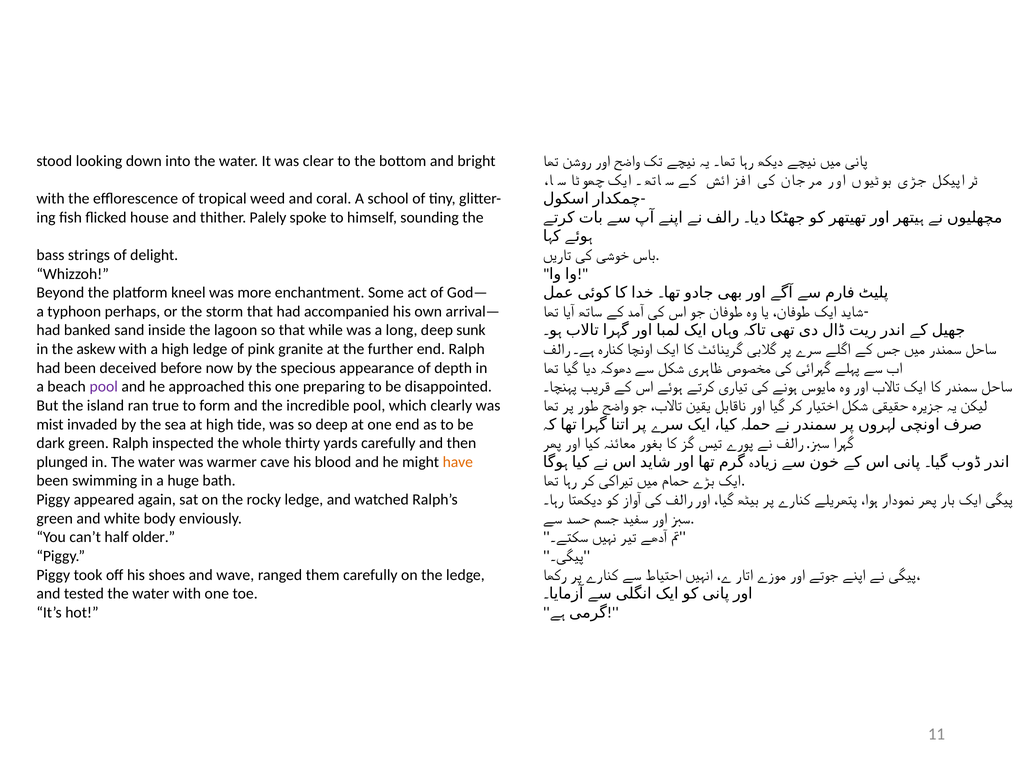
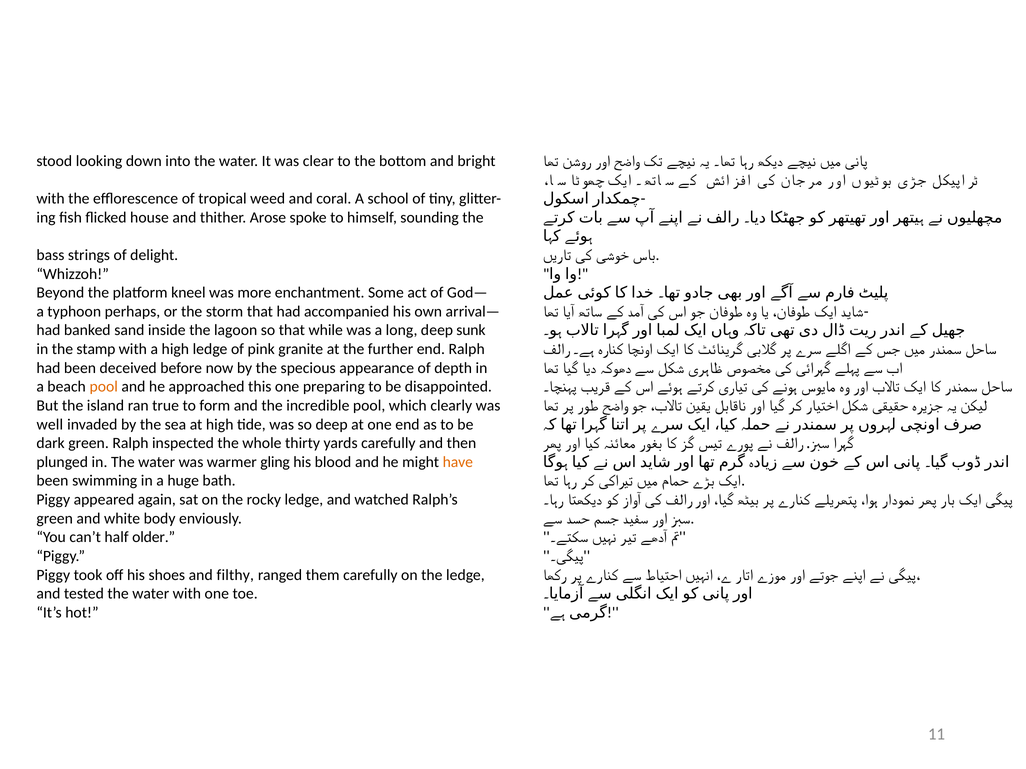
Palely: Palely -> Arose (268, 218)
askew: askew -> stamp (96, 349)
pool colour: purple -> orange (104, 387)
mist: mist -> well (50, 425)
cave: cave -> gling (275, 462)
wave: wave -> filthy (235, 575)
